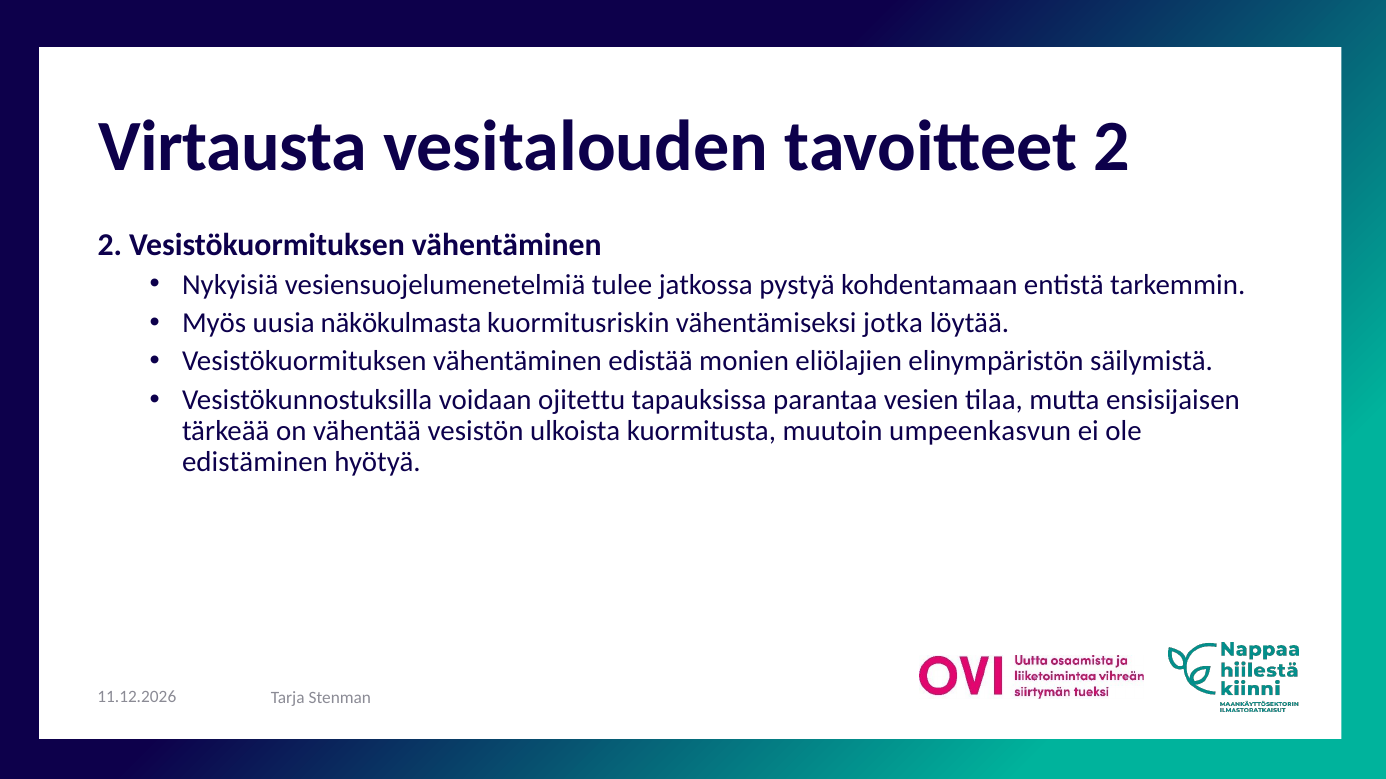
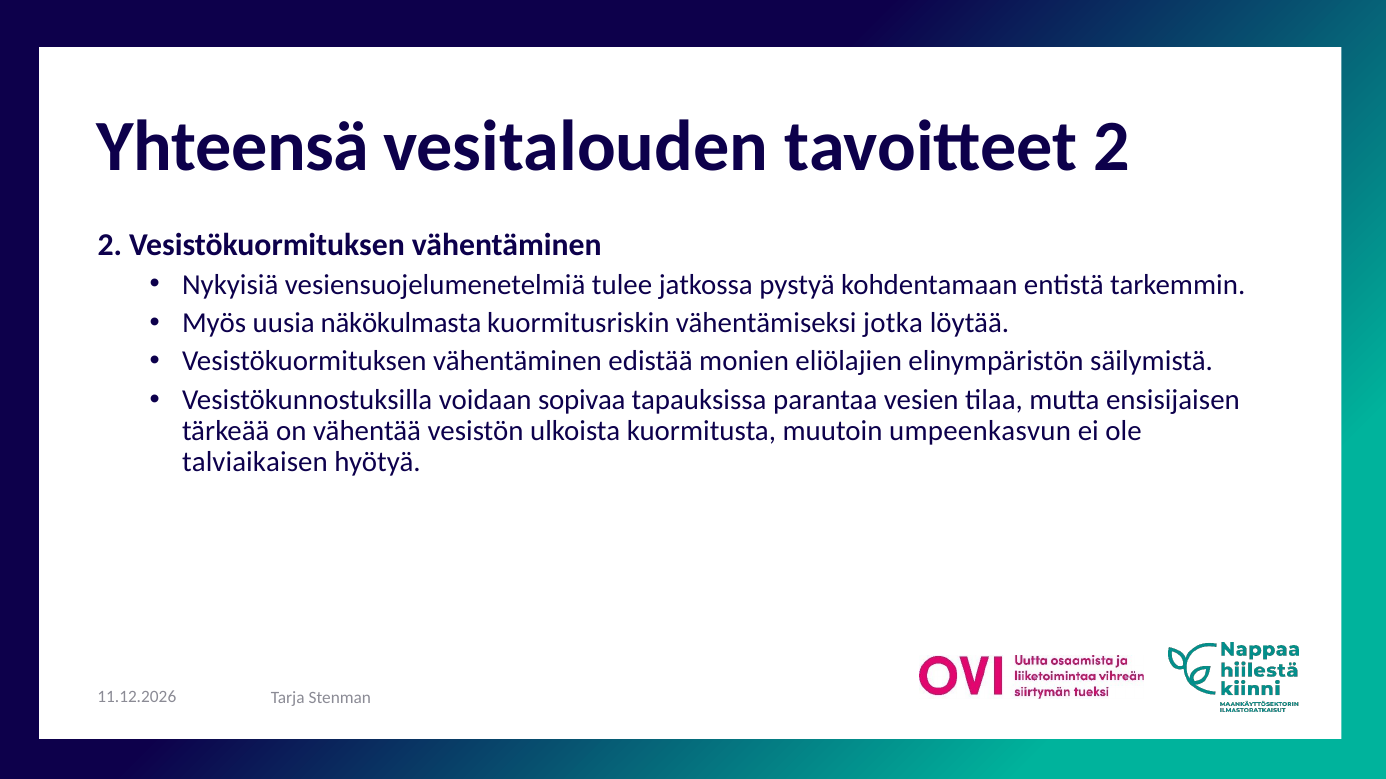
Virtausta: Virtausta -> Yhteensä (233, 147)
ojitettu: ojitettu -> sopivaa (582, 400)
edistäminen: edistäminen -> talviaikaisen (255, 463)
